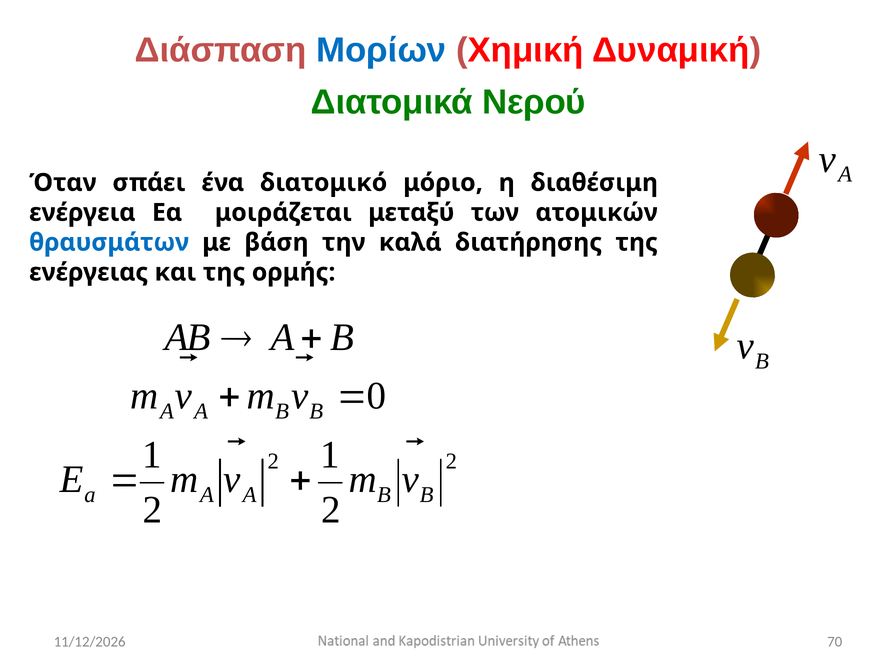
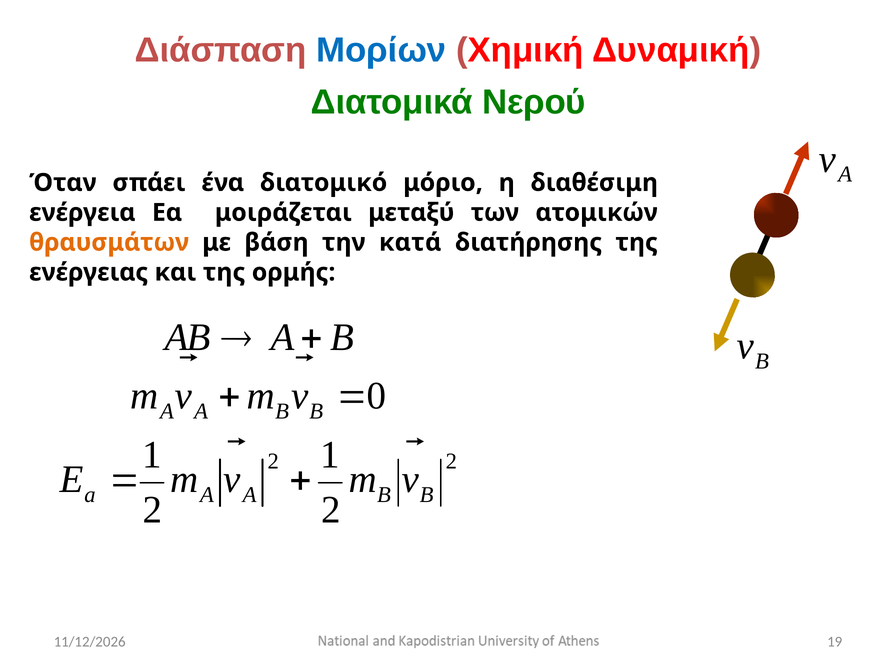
θραυσμάτων colour: blue -> orange (109, 242)
καλά: καλά -> κατά (410, 242)
70: 70 -> 19 (835, 642)
